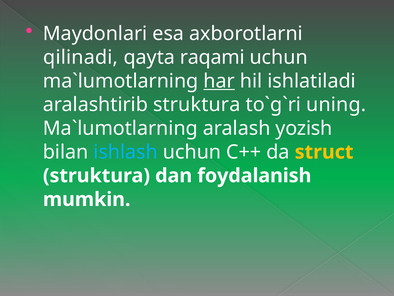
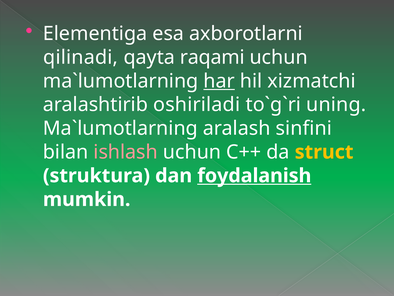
Maydonlari: Maydonlari -> Elementiga (95, 34)
ishlatiladi: ishlatiladi -> xizmatchi (312, 81)
aralashtirib struktura: struktura -> oshiriladi (197, 105)
yozish: yozish -> sinfini (304, 128)
ishlash colour: light blue -> pink (126, 152)
foydalanish underline: none -> present (254, 175)
